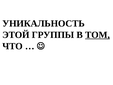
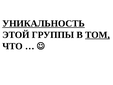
УНИКАЛЬНОСТЬ underline: none -> present (44, 23)
